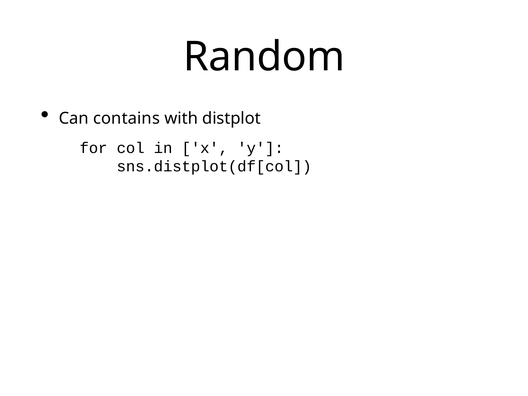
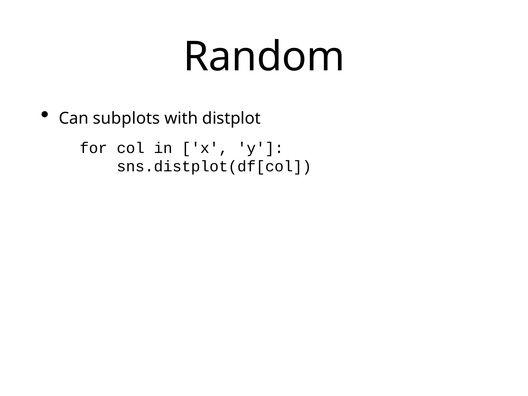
contains: contains -> subplots (127, 118)
